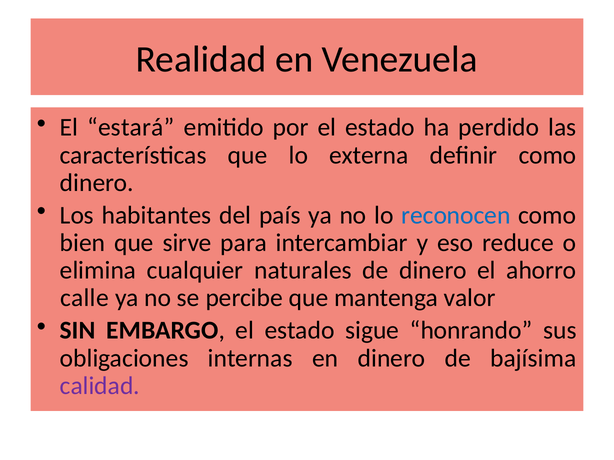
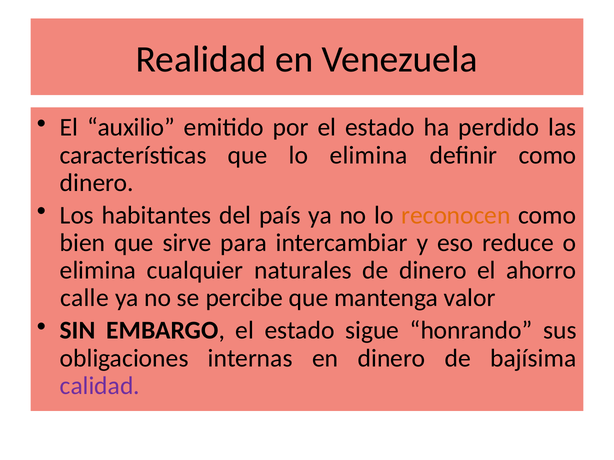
estará: estará -> auxilio (131, 128)
lo externa: externa -> elimina (369, 155)
reconocen colour: blue -> orange (456, 215)
